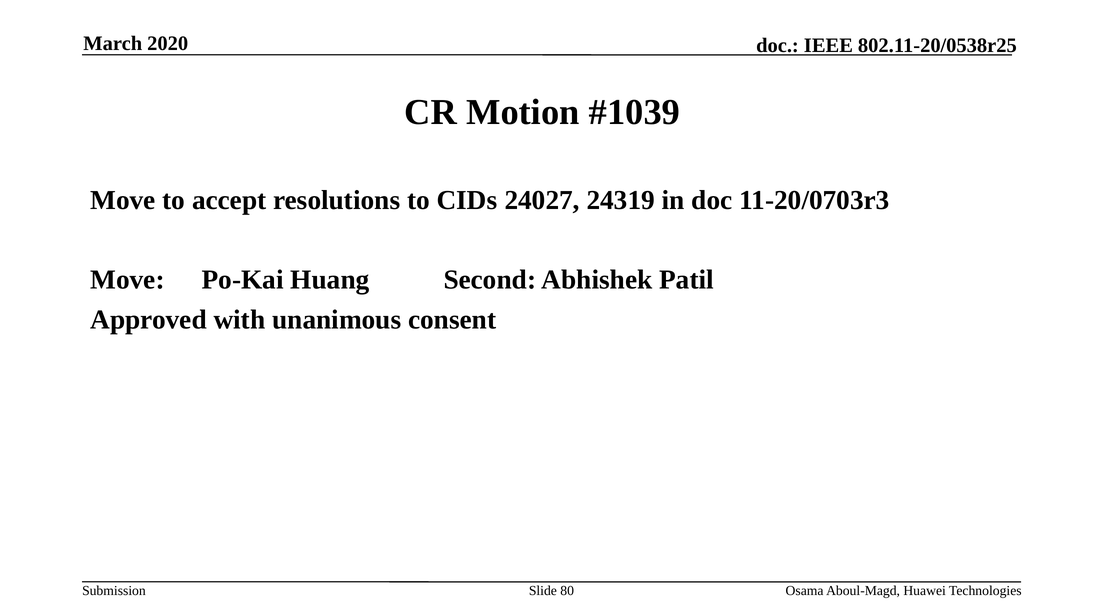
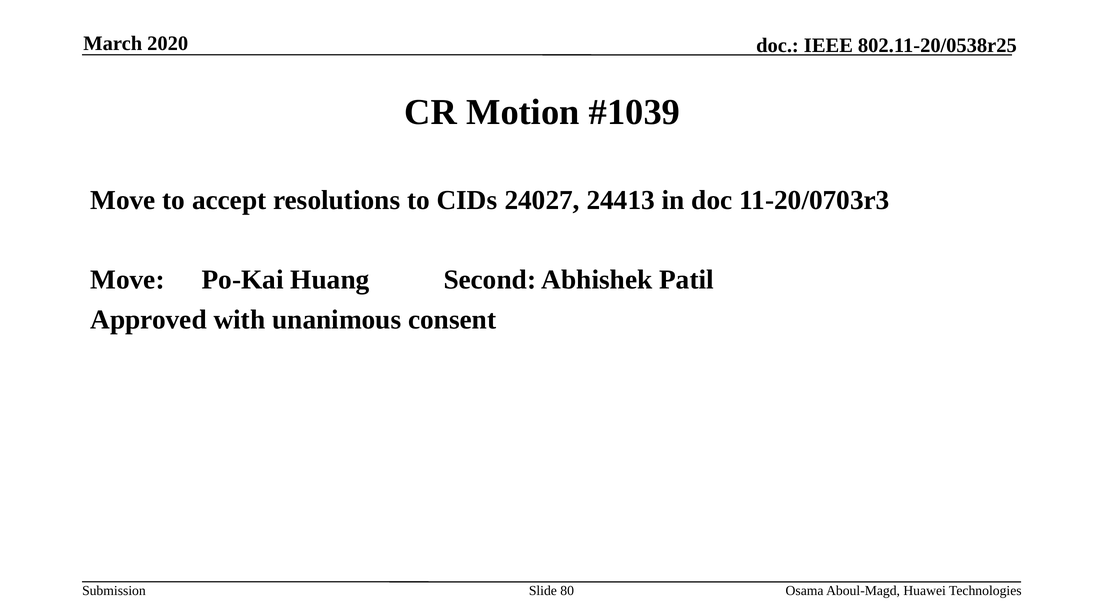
24319: 24319 -> 24413 (621, 200)
